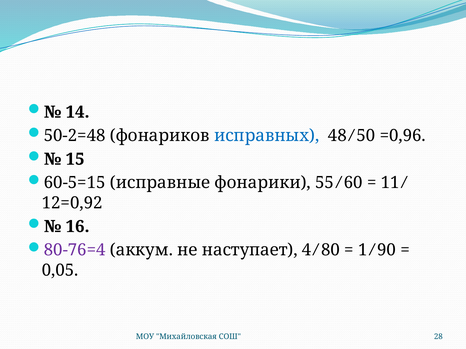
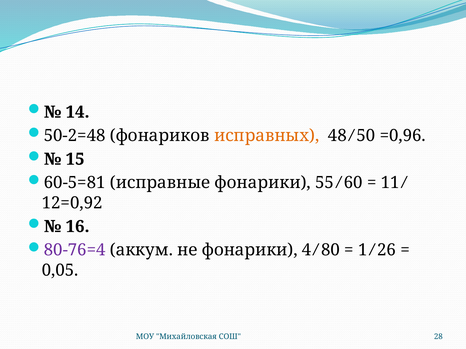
исправных colour: blue -> orange (267, 136)
60-5=15: 60-5=15 -> 60-5=81 (75, 183)
не наступает: наступает -> фонарики (250, 250)
90: 90 -> 26 (387, 250)
